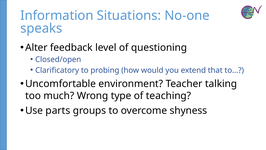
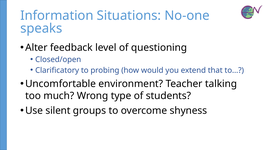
teaching: teaching -> students (169, 96)
parts: parts -> silent (58, 110)
